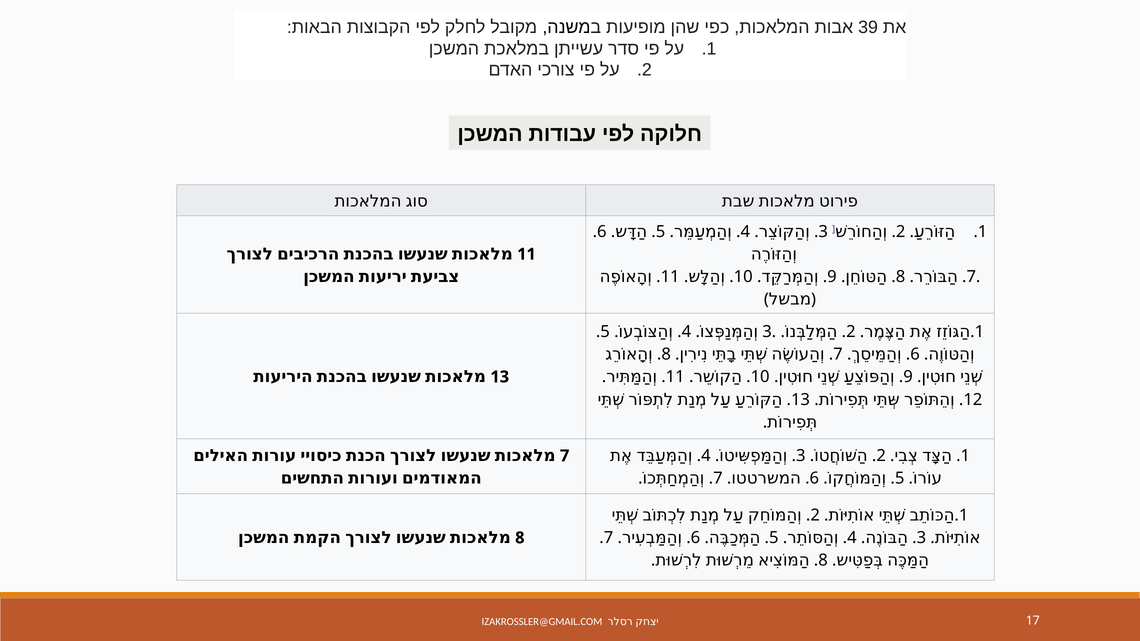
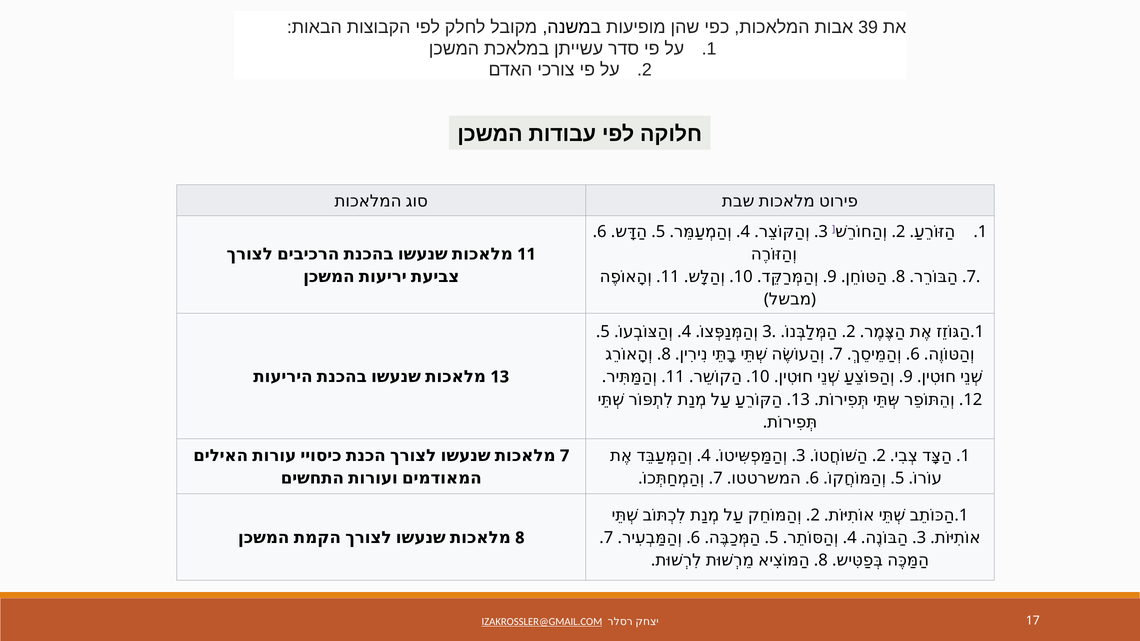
IZAKROSSLER@GMAIL.COM underline: none -> present (542, 622)
